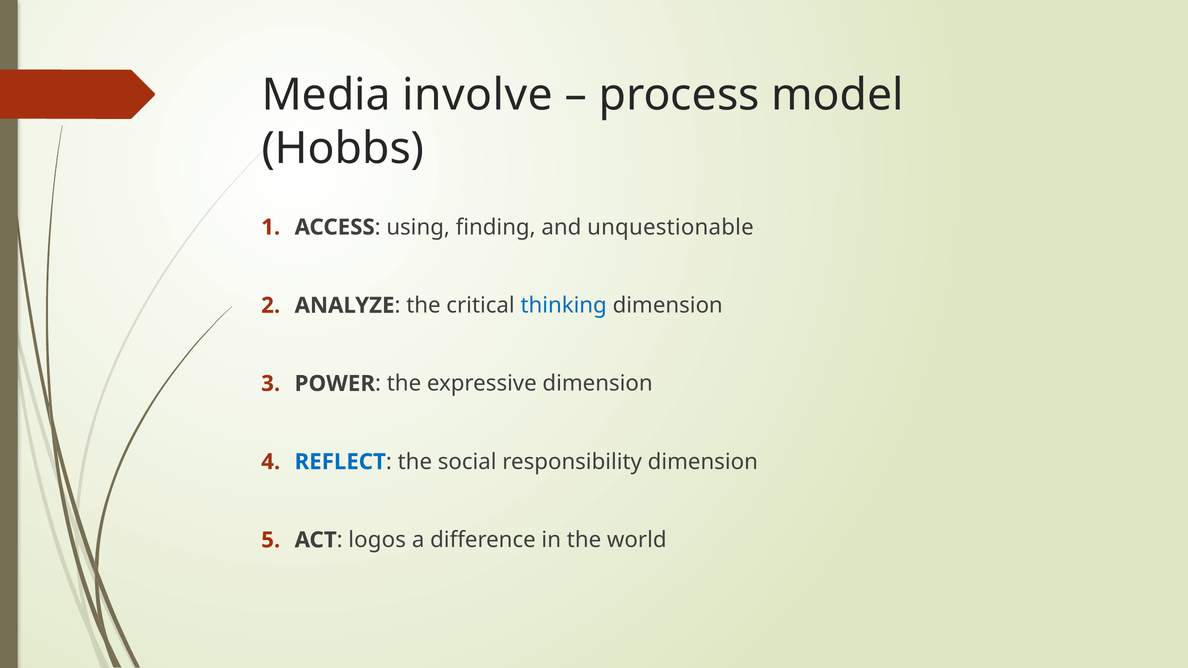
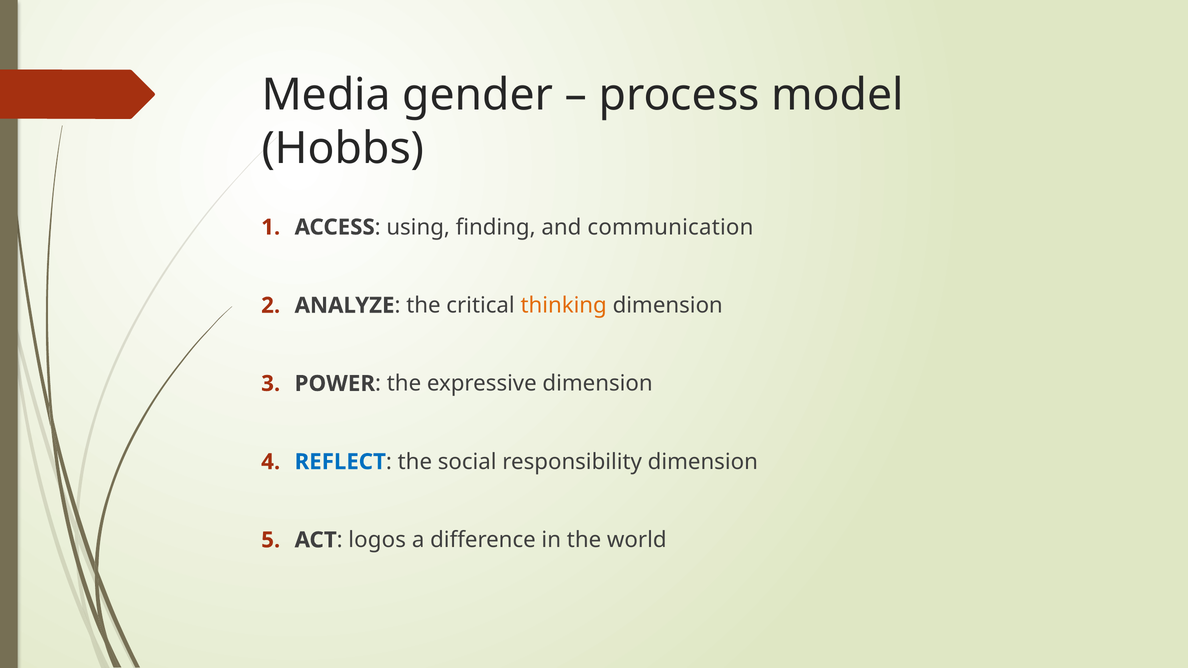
involve: involve -> gender (478, 95)
unquestionable: unquestionable -> communication (670, 227)
thinking colour: blue -> orange (564, 306)
